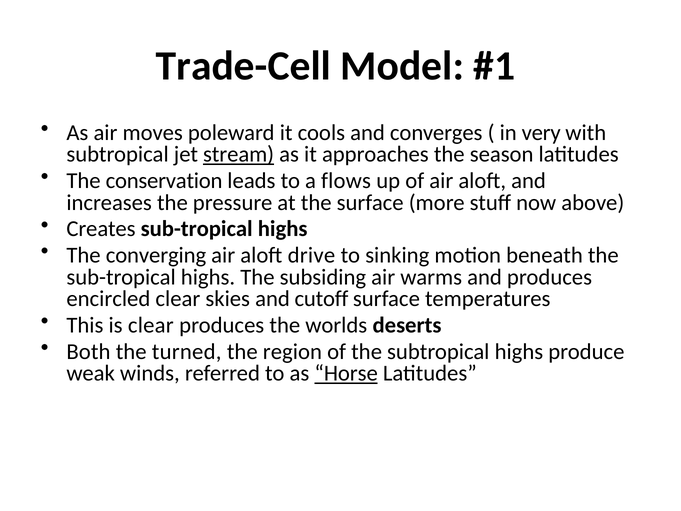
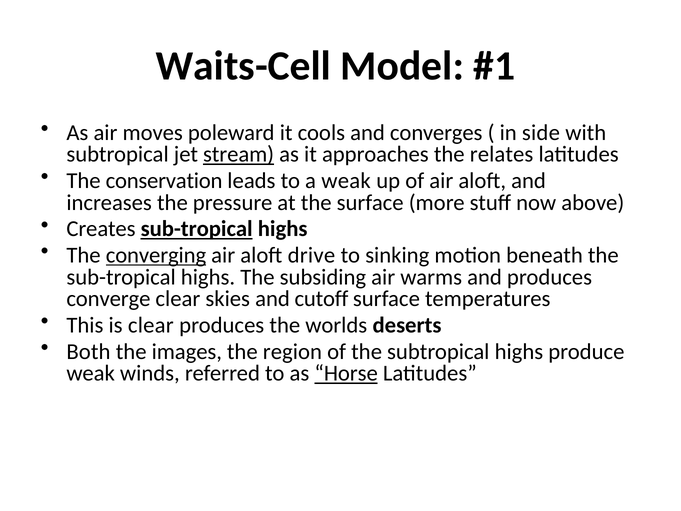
Trade-Cell: Trade-Cell -> Waits-Cell (243, 66)
very: very -> side (541, 133)
season: season -> relates (502, 154)
a flows: flows -> weak (346, 181)
sub-tropical underline: none -> present (197, 229)
converging underline: none -> present (156, 255)
encircled: encircled -> converge (108, 299)
turned: turned -> images (187, 351)
